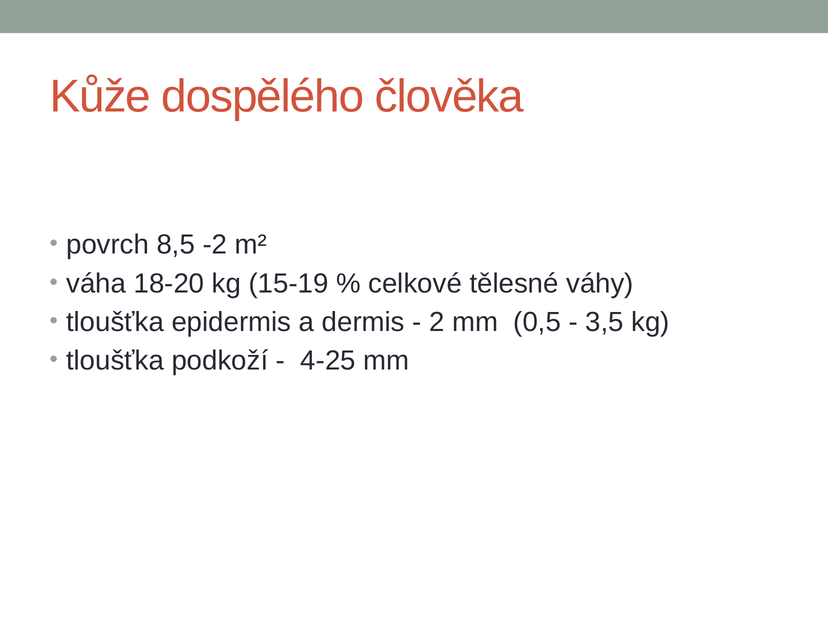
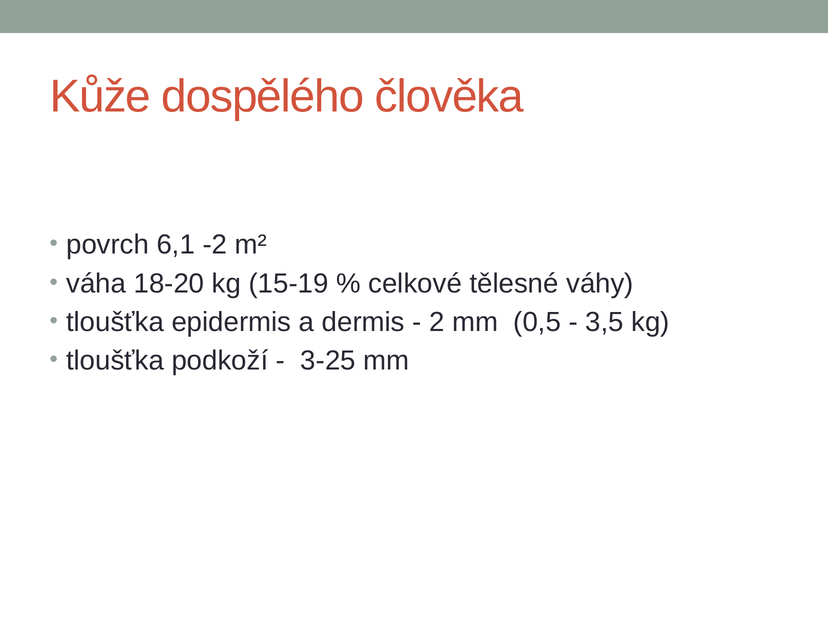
8,5: 8,5 -> 6,1 (176, 245)
4-25: 4-25 -> 3-25 (328, 361)
